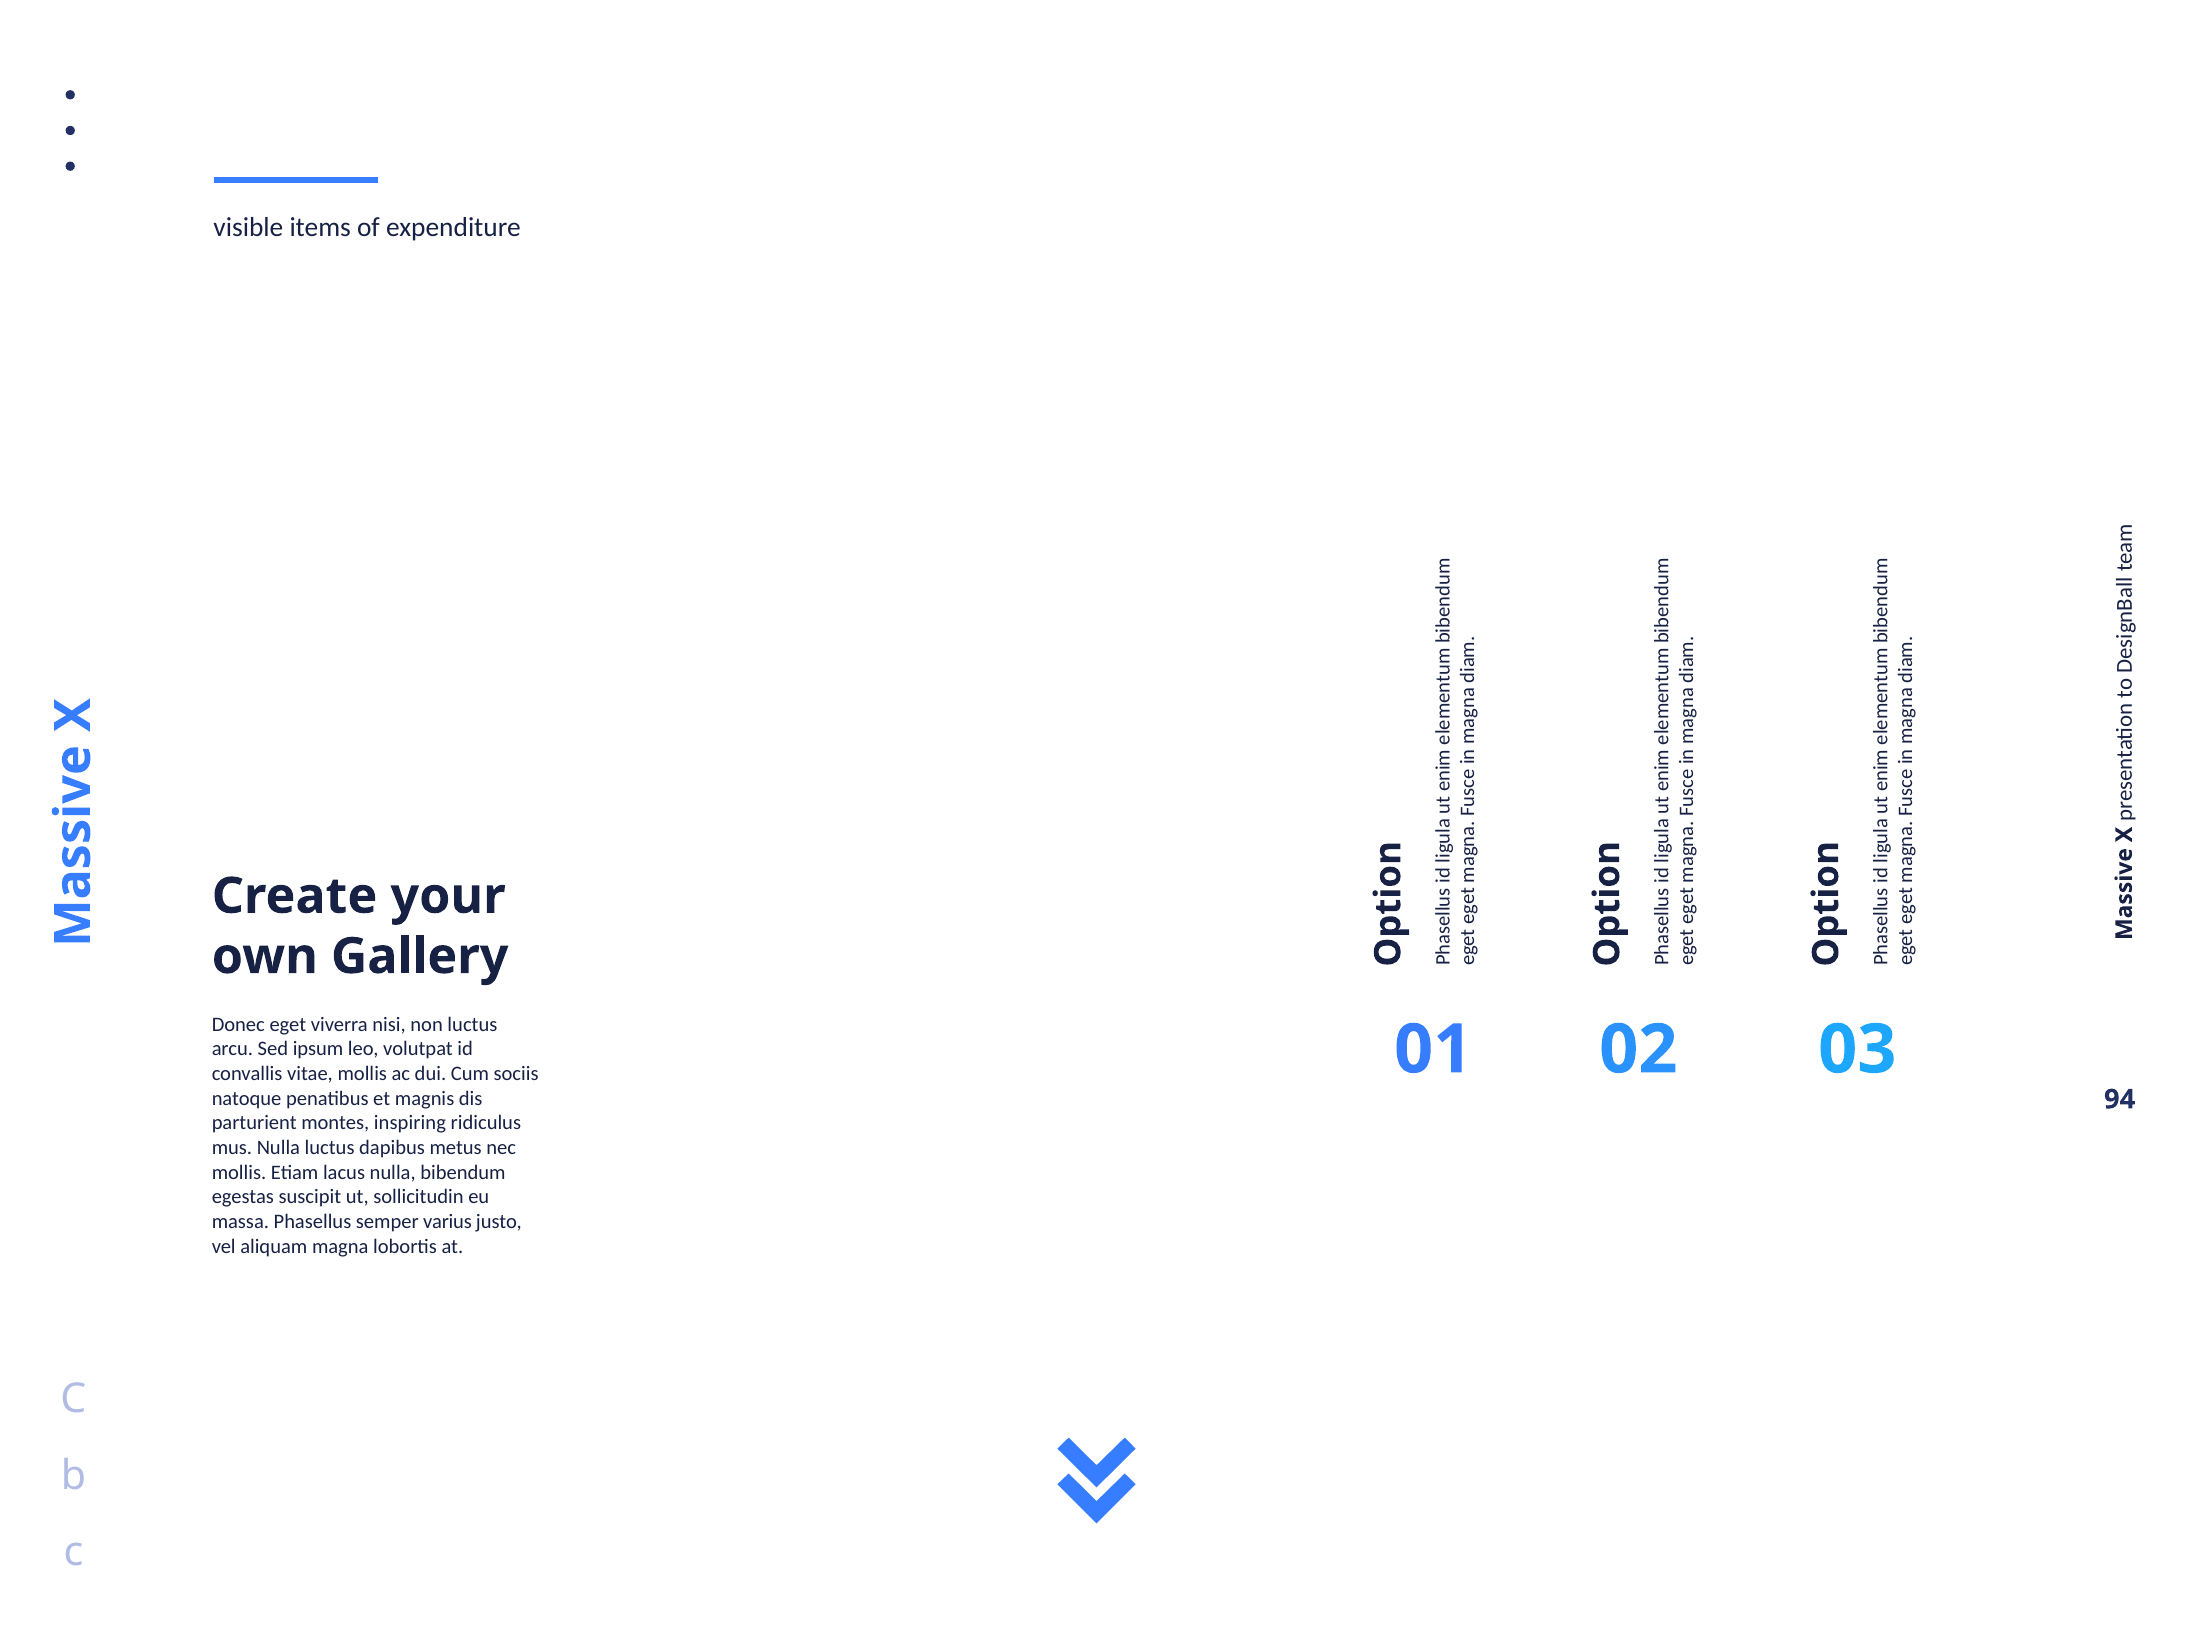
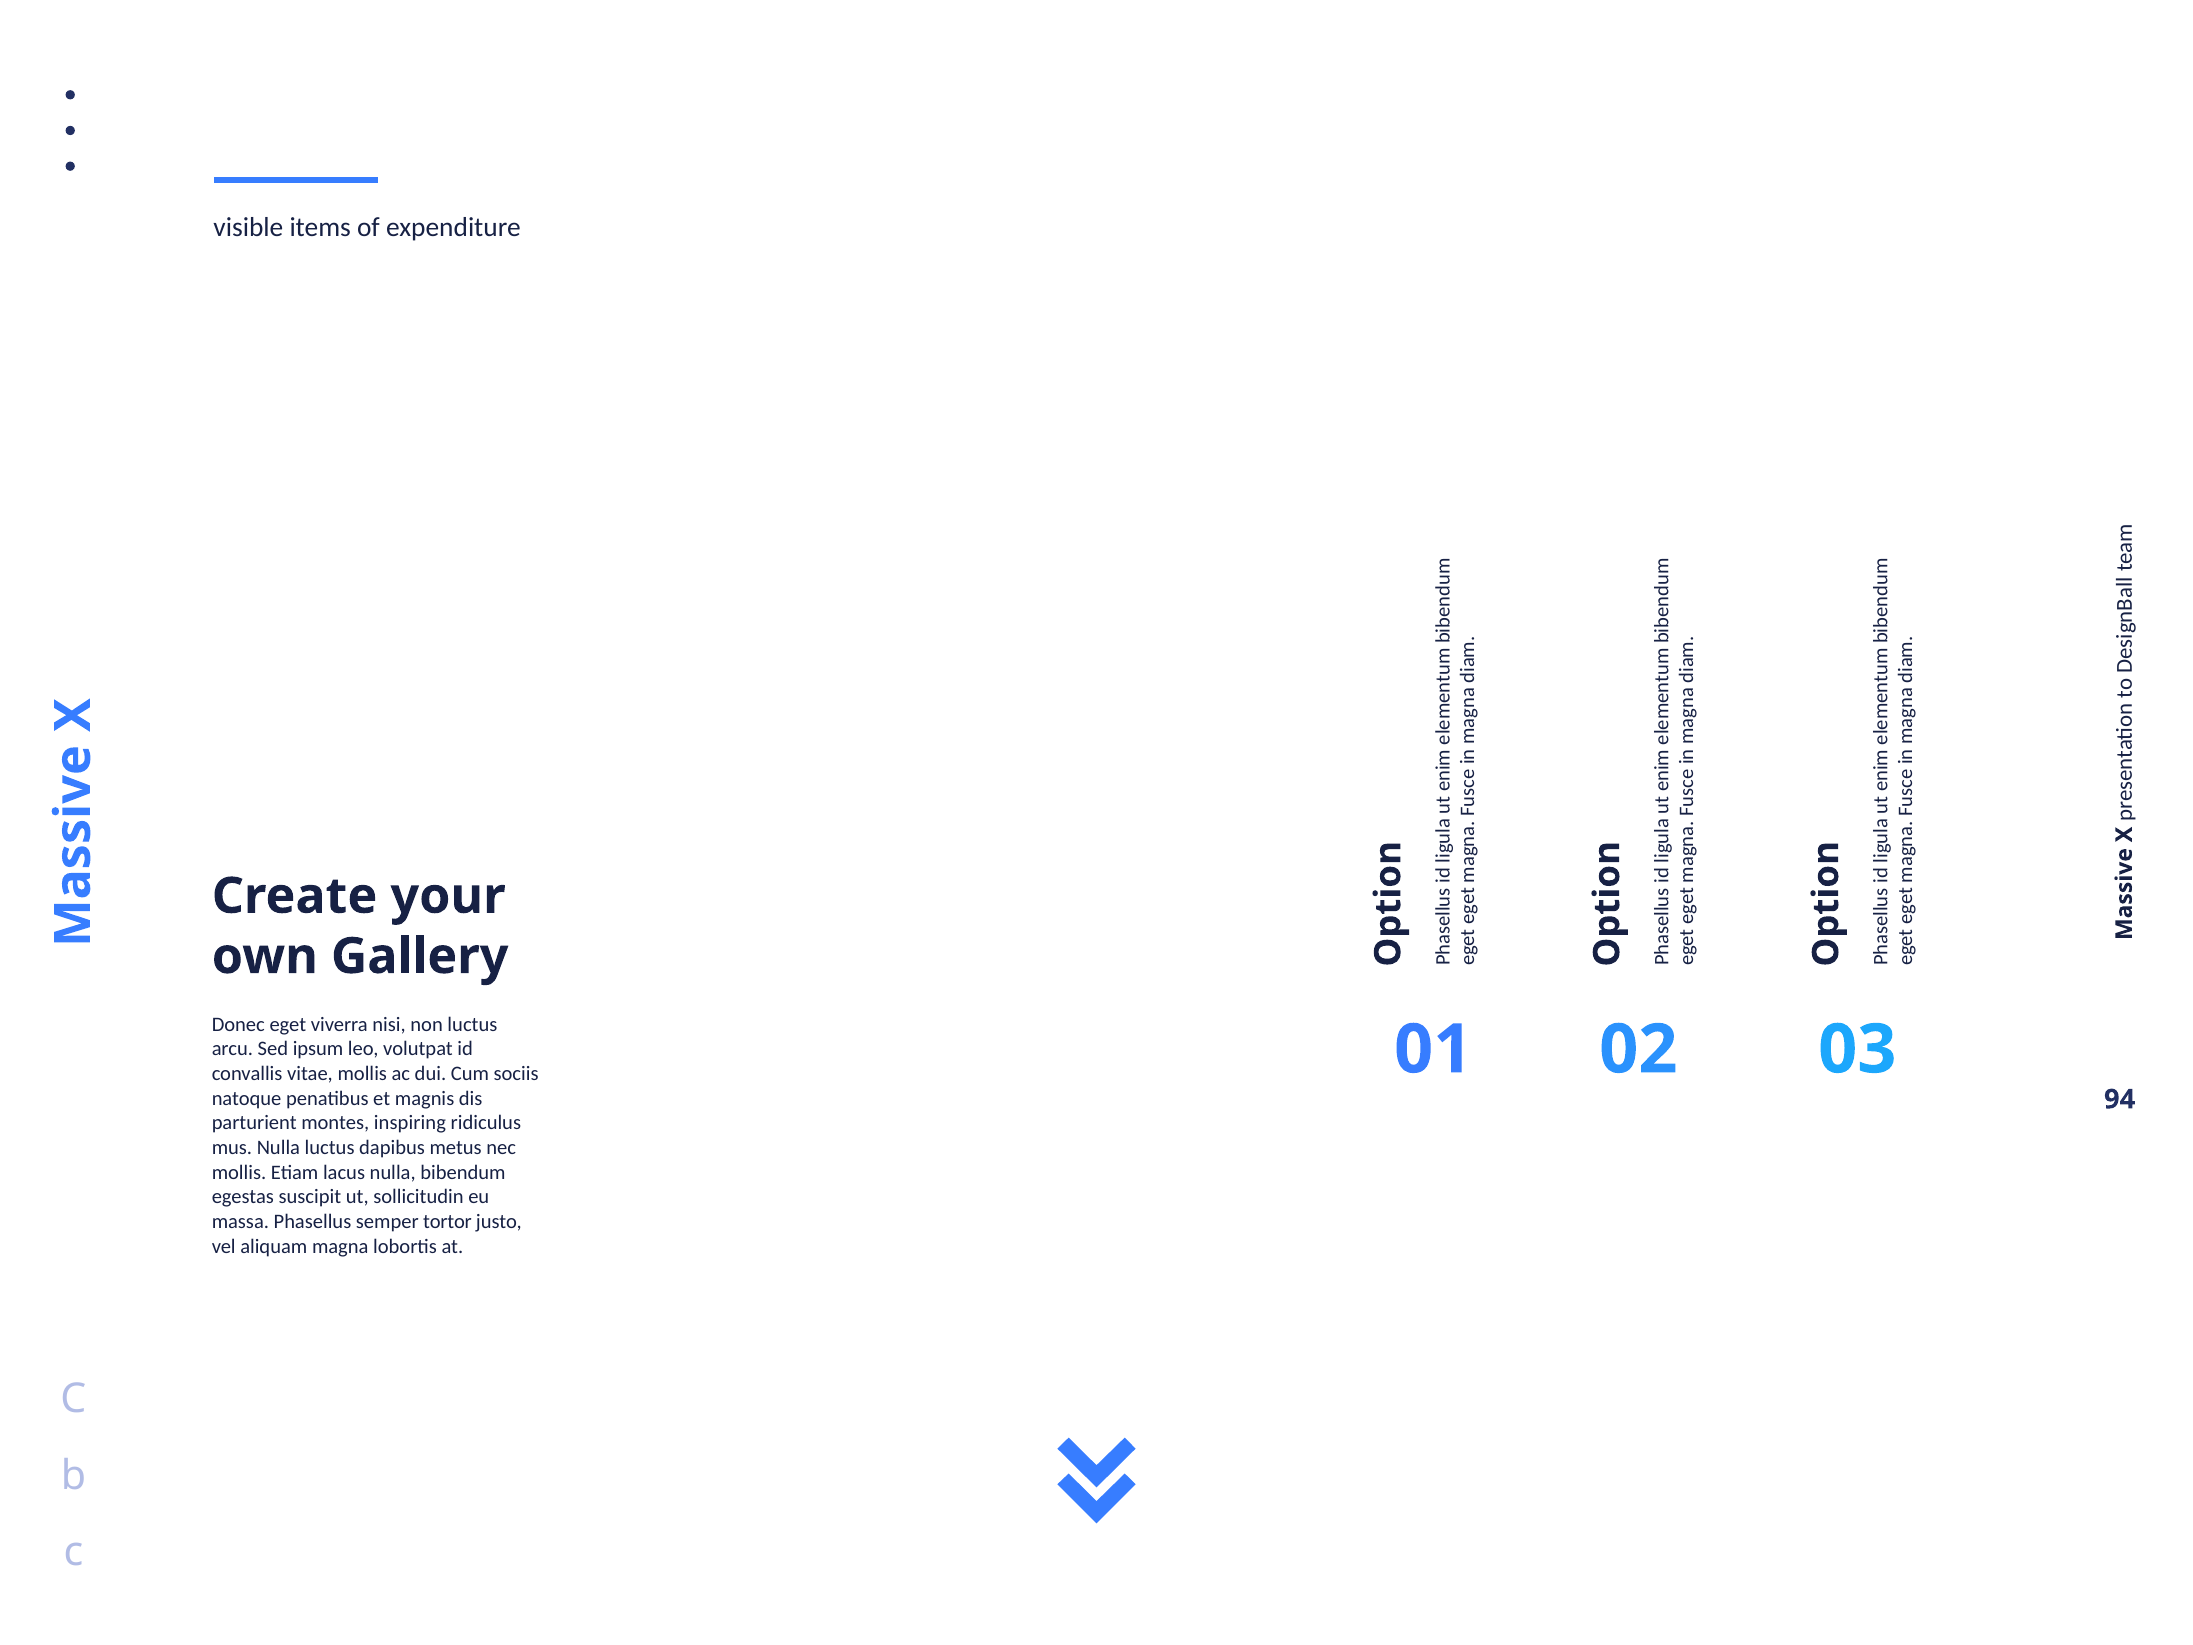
varius: varius -> tortor (447, 1221)
